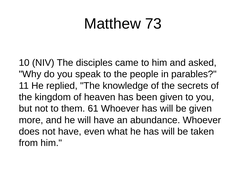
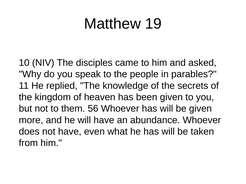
73: 73 -> 19 (153, 24)
61: 61 -> 56 (93, 109)
